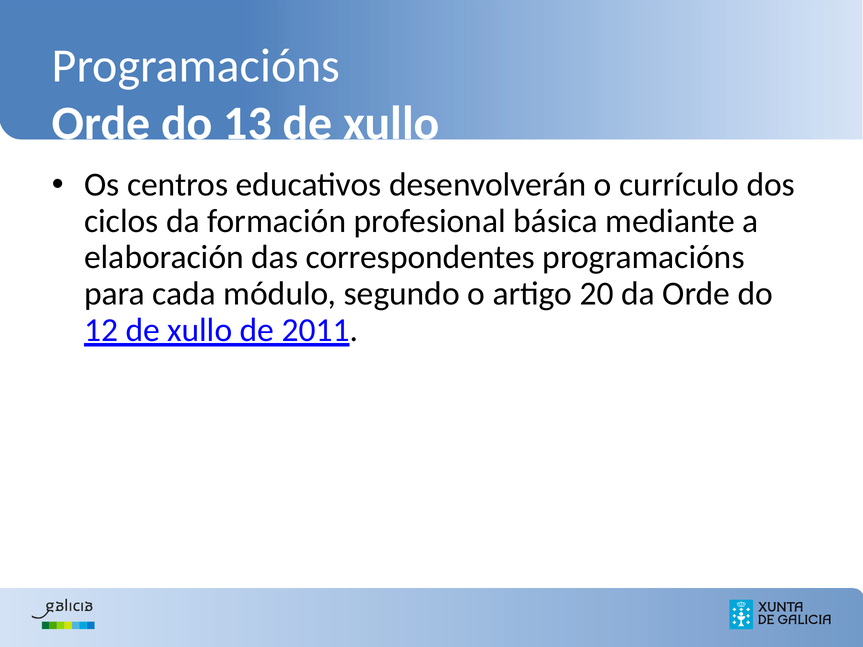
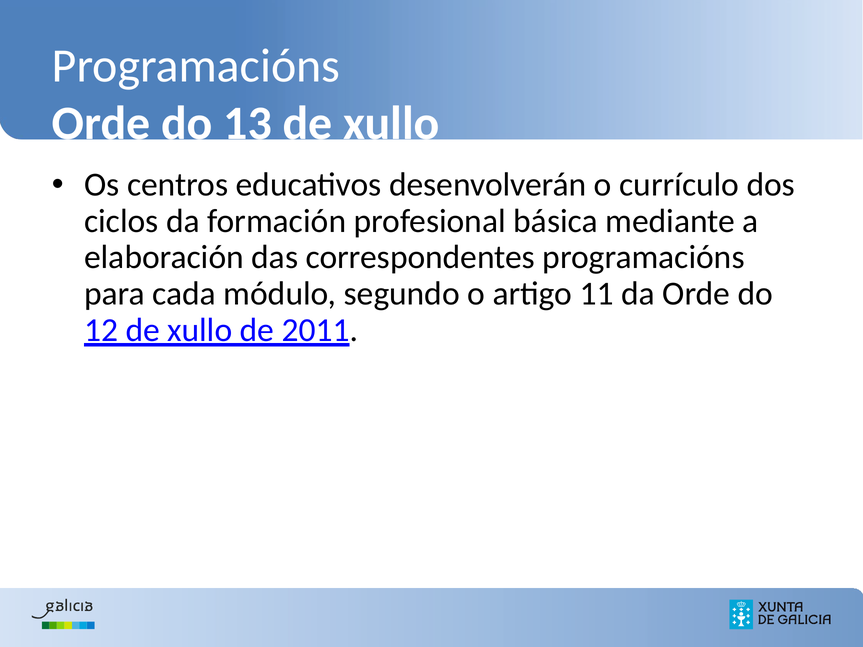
20: 20 -> 11 (597, 294)
